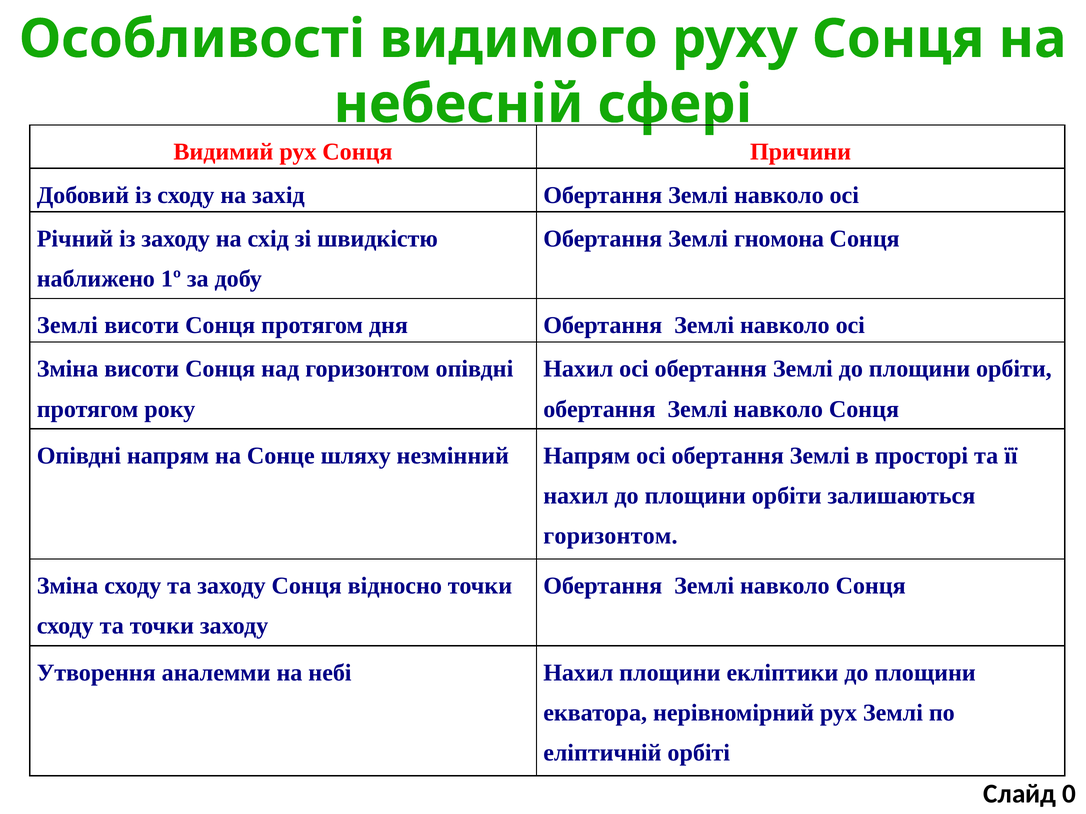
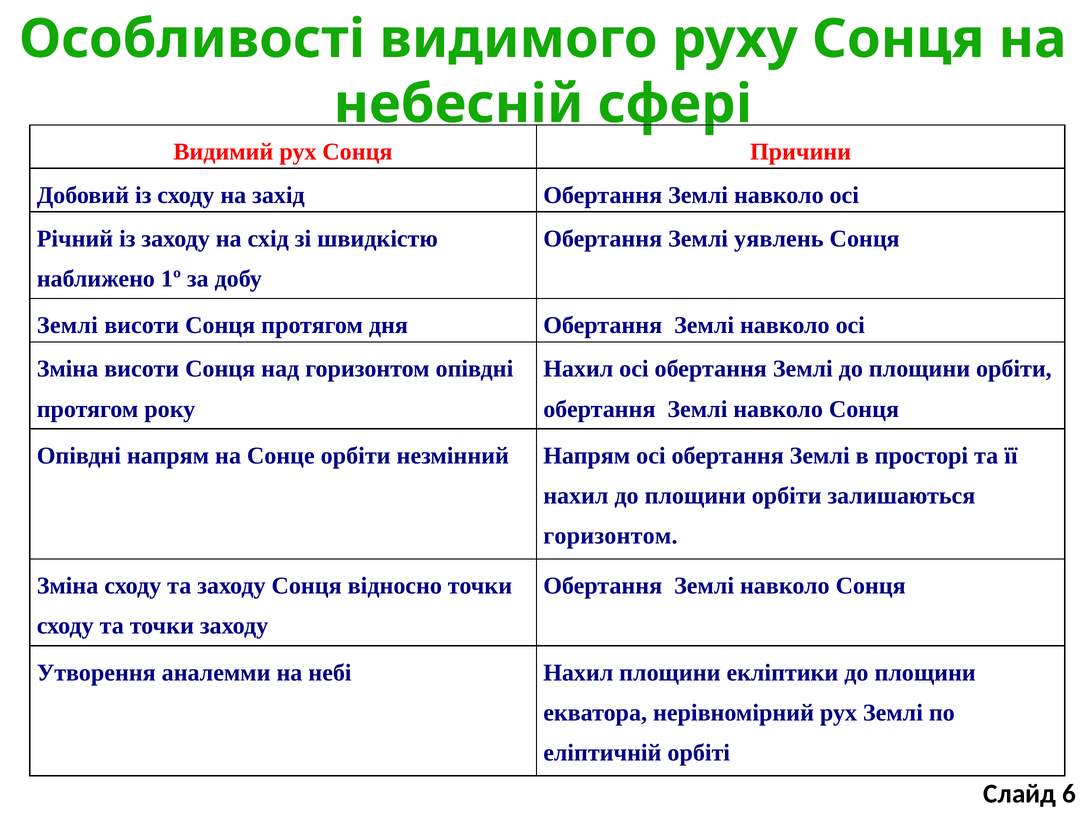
гномона: гномона -> уявлень (779, 239)
Сонце шляху: шляху -> орбіти (356, 456)
0: 0 -> 6 (1069, 794)
